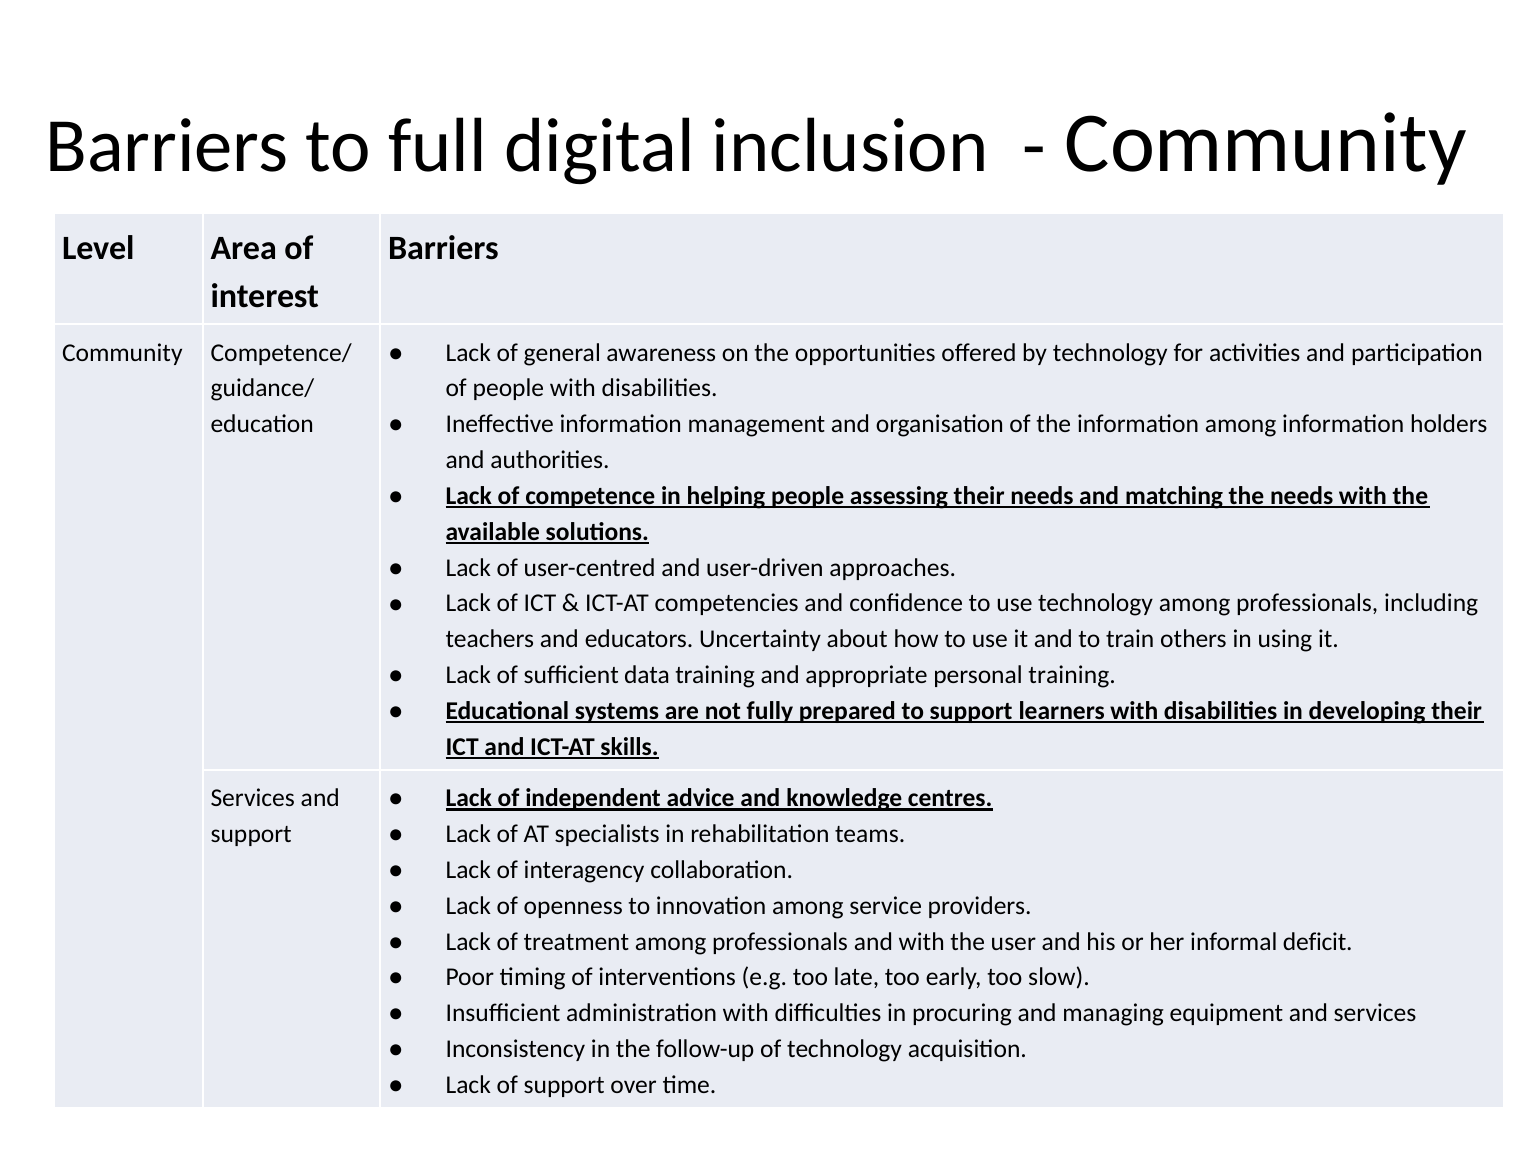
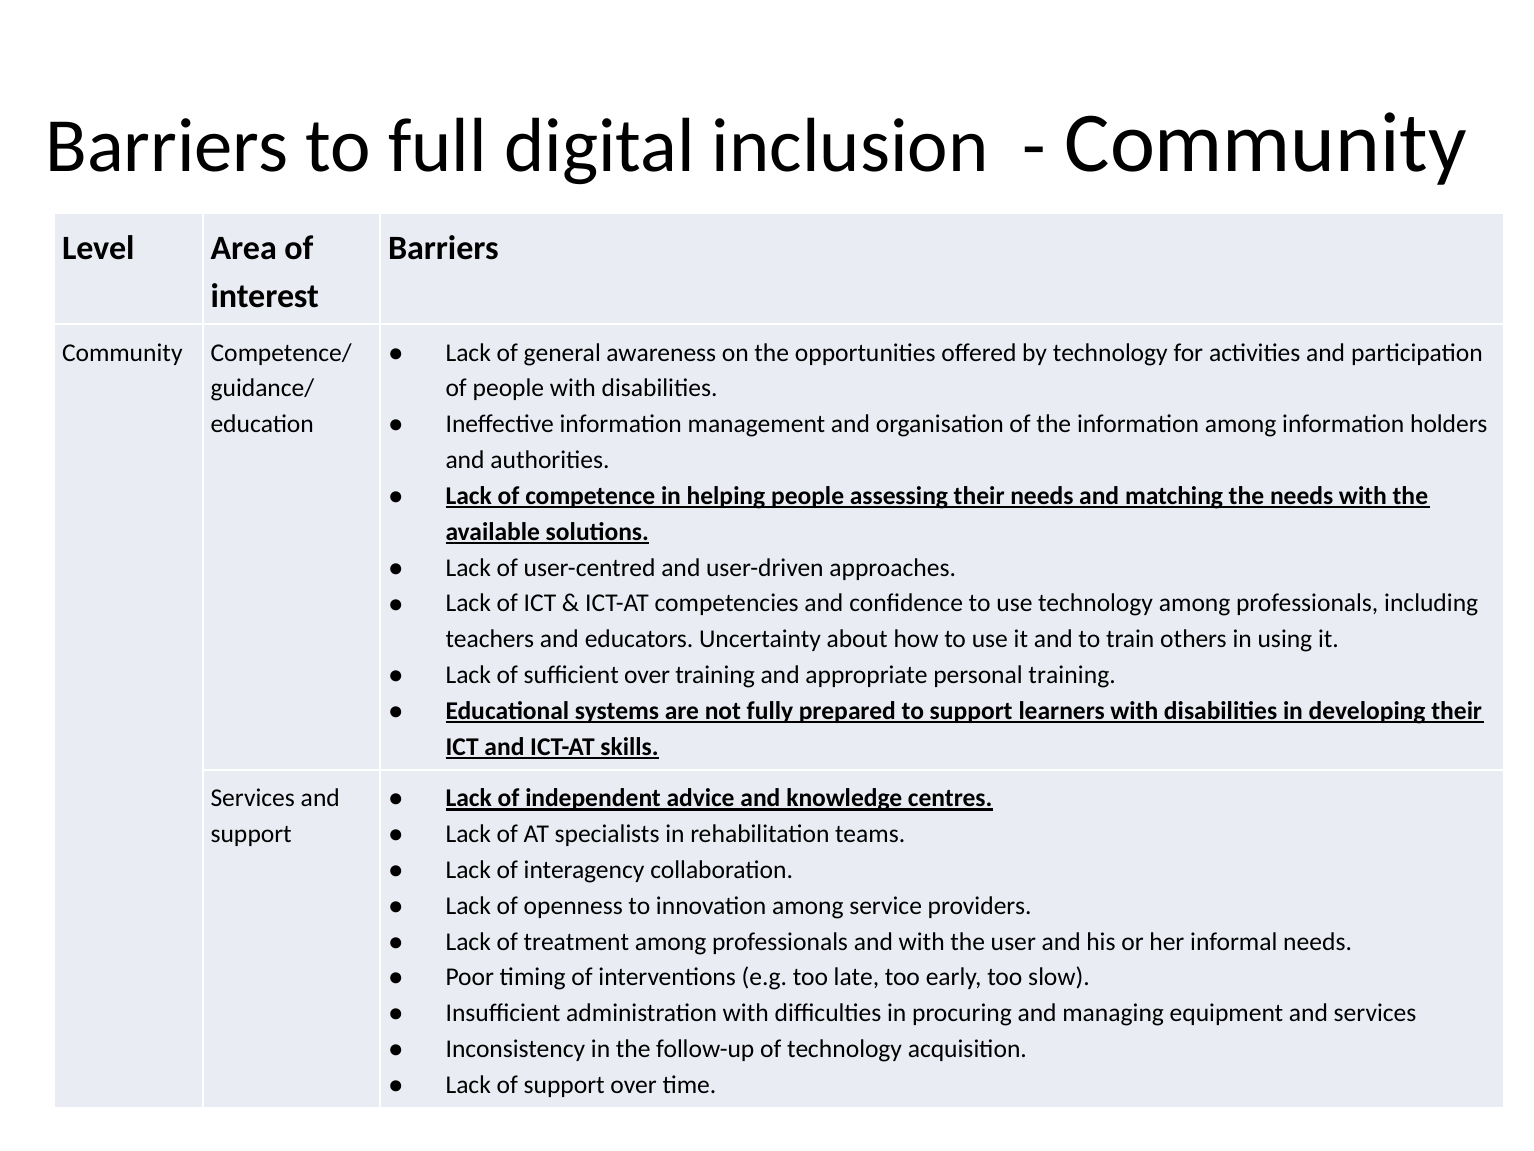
sufficient data: data -> over (647, 675)
informal deficit: deficit -> needs (1318, 941)
